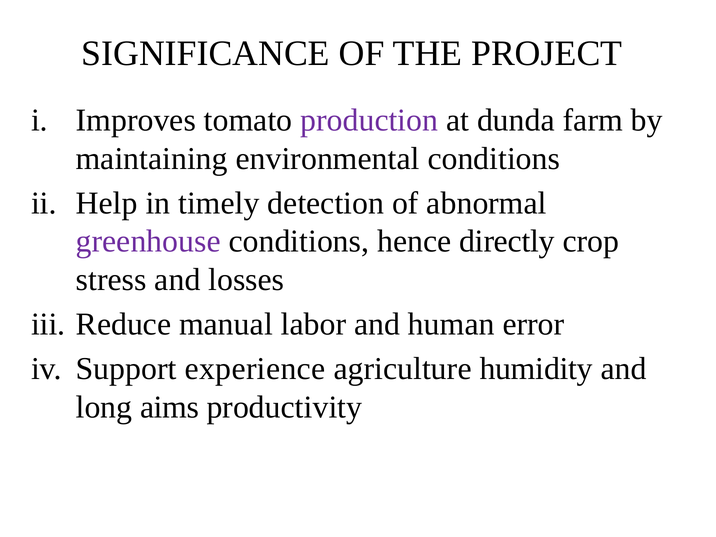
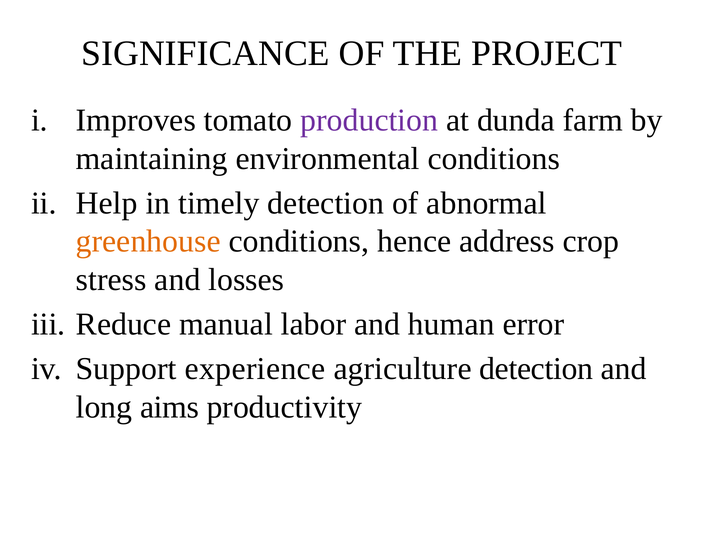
greenhouse colour: purple -> orange (148, 241)
directly: directly -> address (507, 241)
agriculture humidity: humidity -> detection (536, 369)
